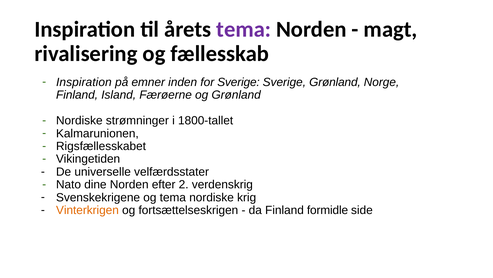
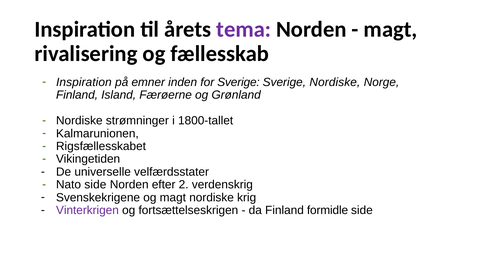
Sverige Grønland: Grønland -> Nordiske (335, 82)
Nato dine: dine -> side (95, 184)
og tema: tema -> magt (173, 197)
Vinterkrigen colour: orange -> purple (87, 210)
